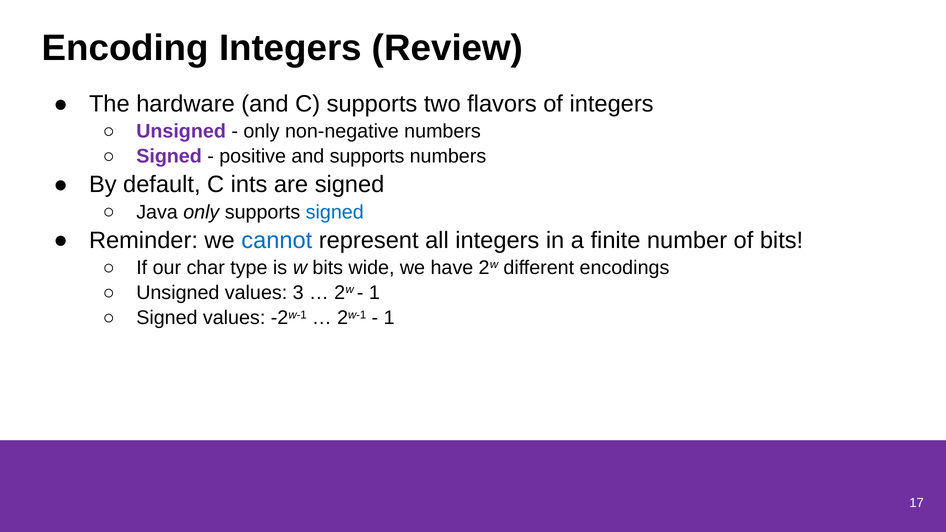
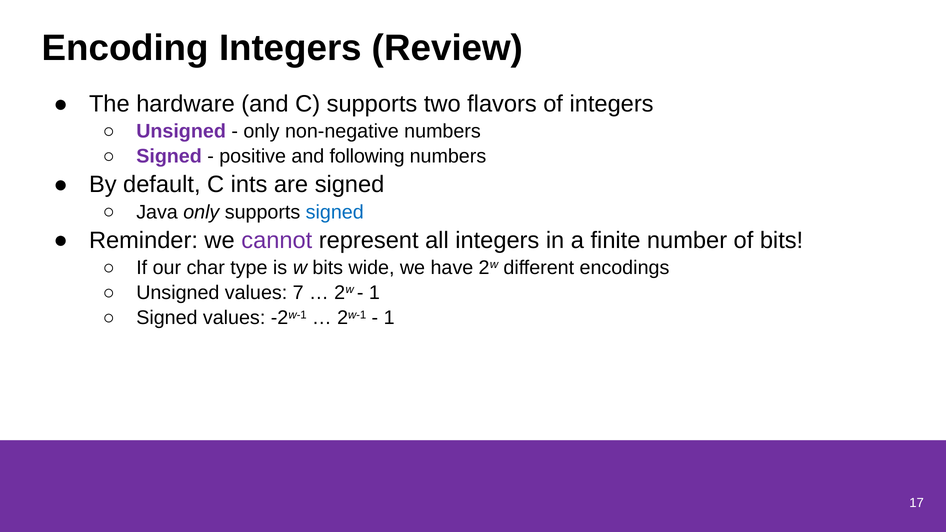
and supports: supports -> following (367, 156)
cannot colour: blue -> purple (277, 240)
3: 3 -> 7 (298, 293)
